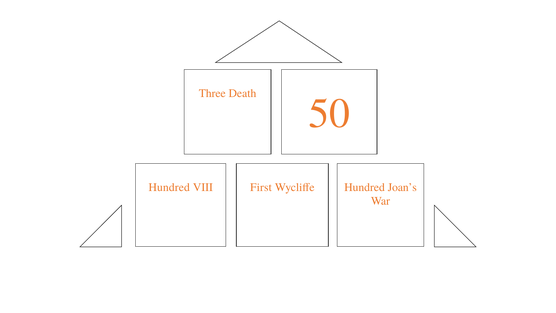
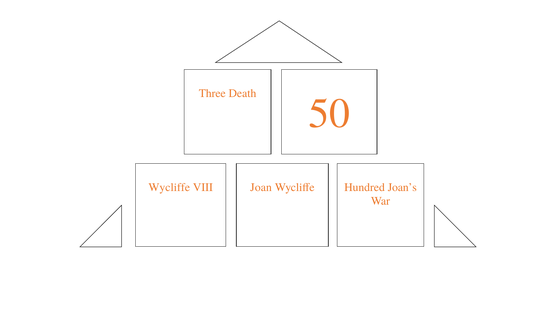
Hundred: Hundred -> Wycliffe (169, 187)
First: First -> Joan (261, 187)
